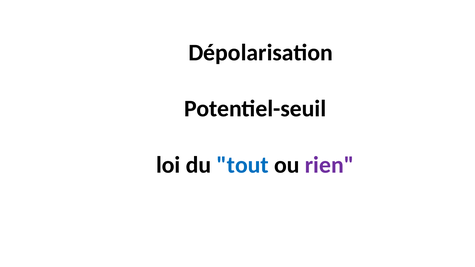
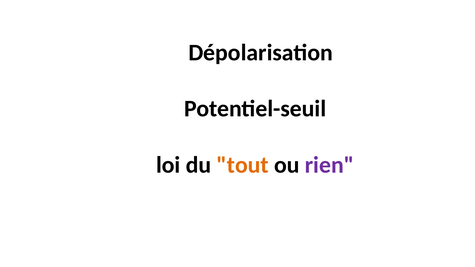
tout colour: blue -> orange (243, 165)
